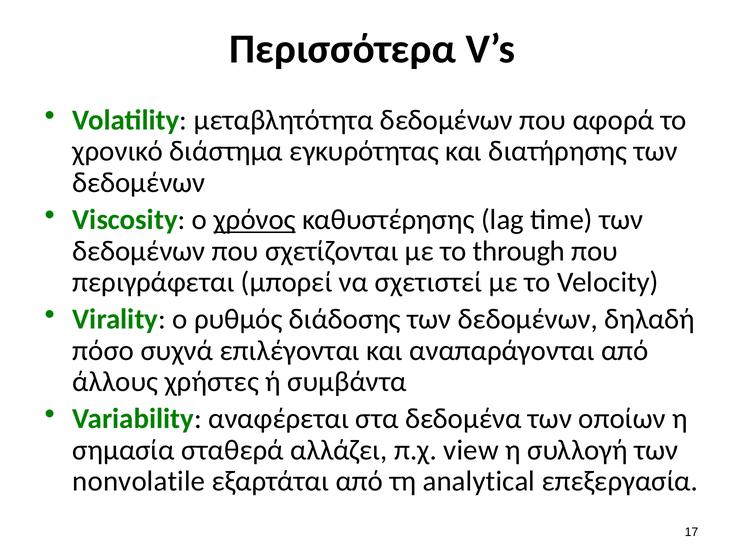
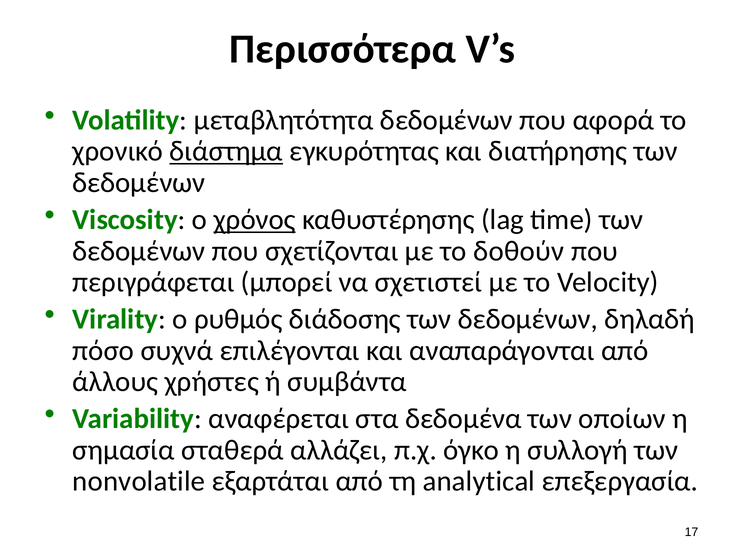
διάστημα underline: none -> present (226, 152)
through: through -> δοθούν (519, 251)
view: view -> όγκο (471, 450)
